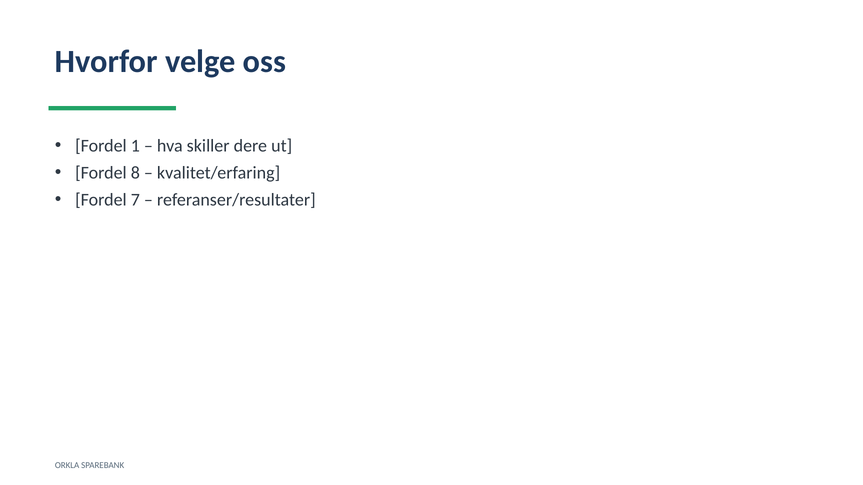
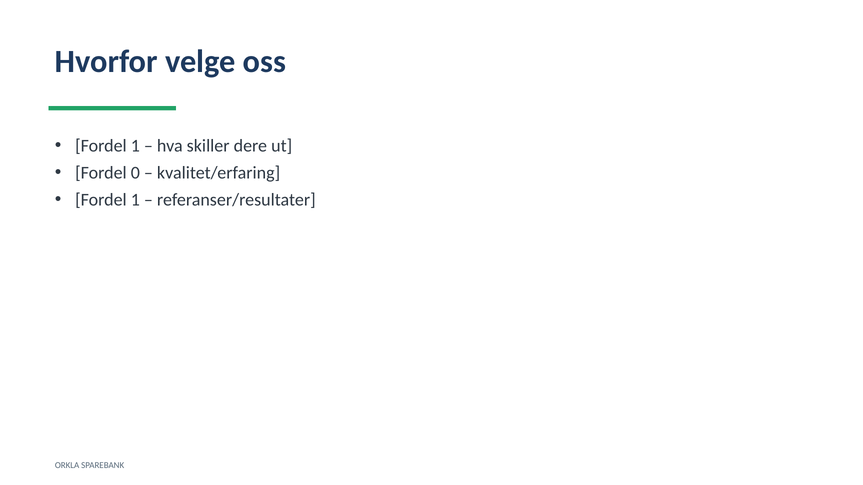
8: 8 -> 0 (135, 173)
7: 7 -> 1 (135, 200)
